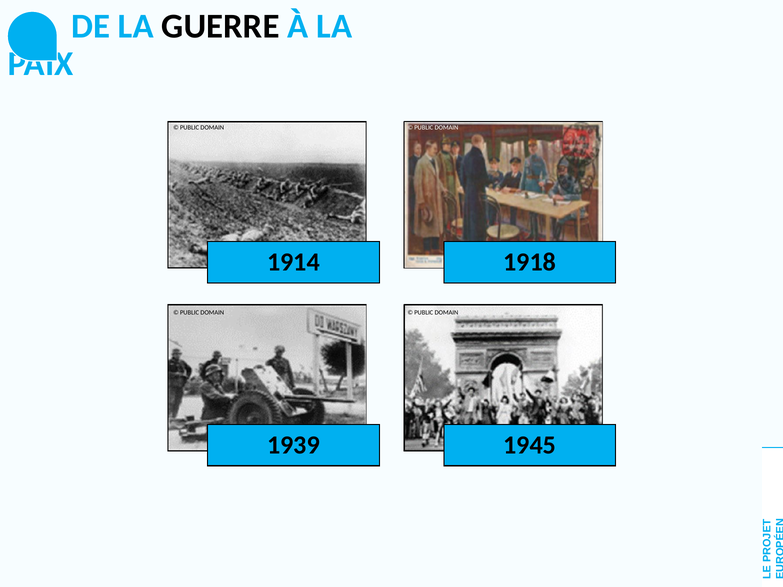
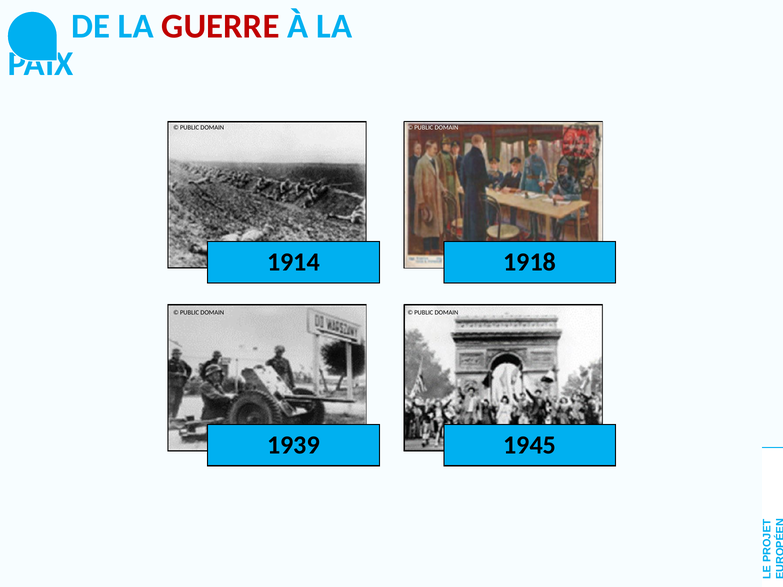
GUERRE colour: black -> red (220, 26)
